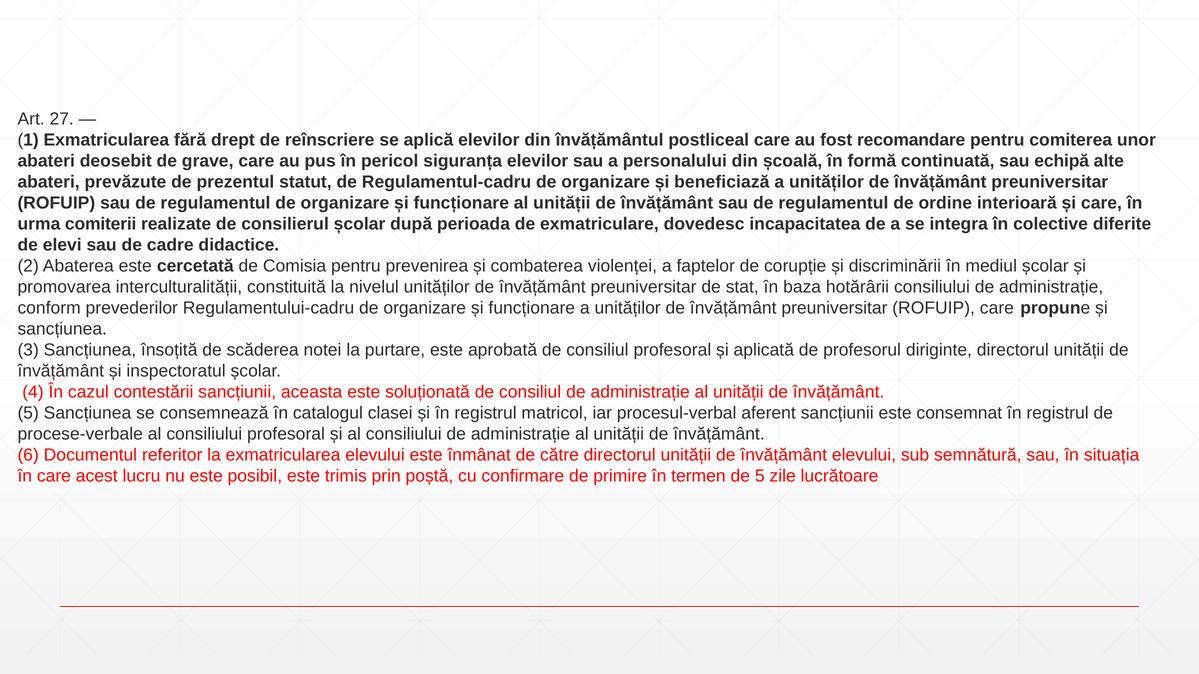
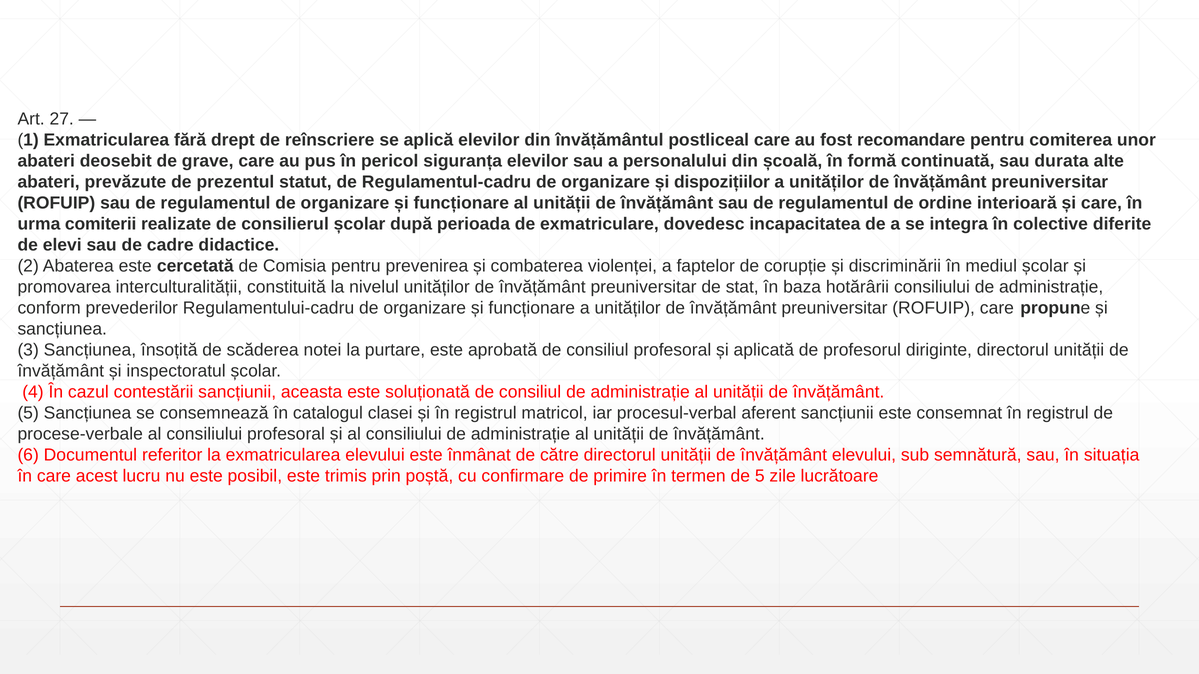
echipă: echipă -> durata (1062, 161)
beneficiază: beneficiază -> dispozițiilor (722, 182)
